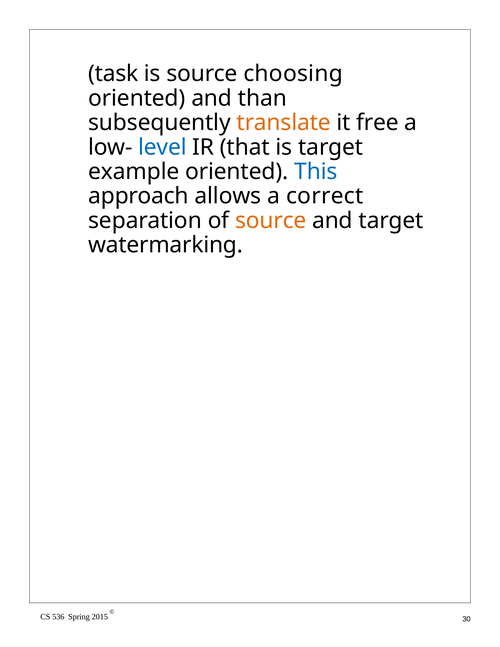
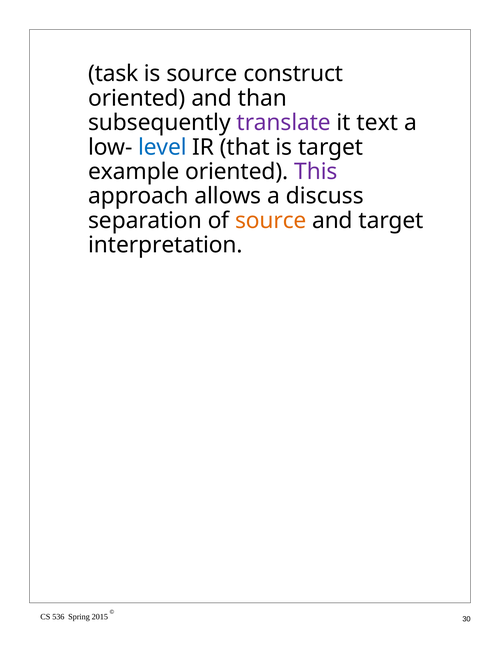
choosing: choosing -> construct (293, 74)
translate colour: orange -> purple (284, 123)
free: free -> text (377, 123)
This colour: blue -> purple (316, 172)
correct: correct -> discuss (325, 196)
watermarking: watermarking -> interpretation (166, 245)
